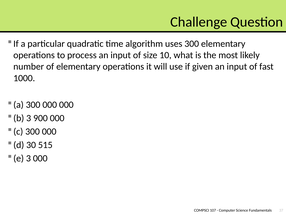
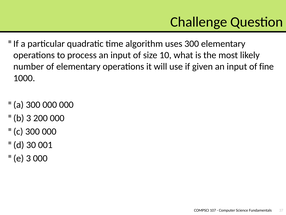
fast: fast -> fine (266, 66)
900: 900 -> 200 (40, 118)
515: 515 -> 001 (45, 145)
